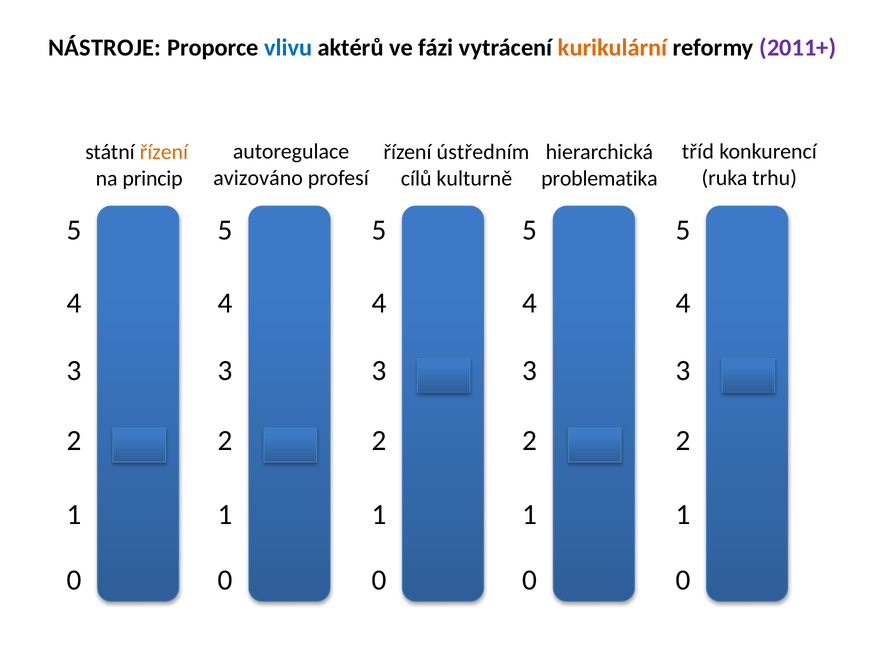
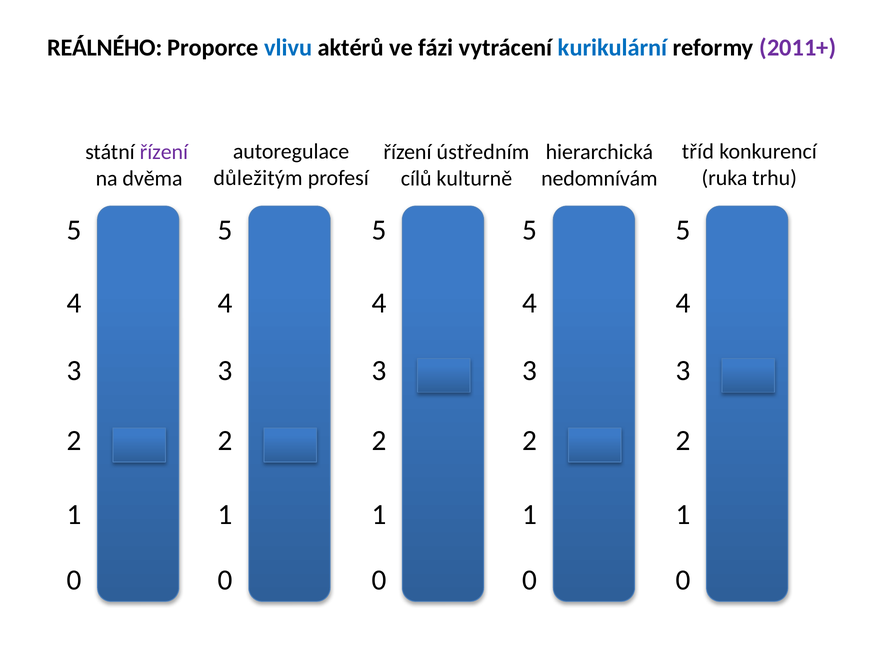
NÁSTROJE: NÁSTROJE -> REÁLNÉHO (105, 47)
kurikulární colour: orange -> blue (613, 47)
řízení colour: orange -> purple (164, 152)
avizováno: avizováno -> důležitým (258, 178)
princip: princip -> dvěma (153, 178)
problematika: problematika -> nedomnívám (599, 178)
